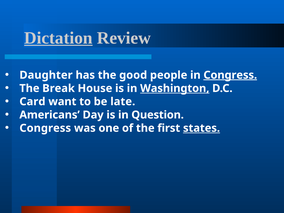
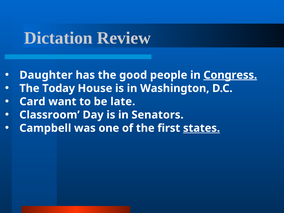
Dictation underline: present -> none (58, 38)
Break: Break -> Today (59, 88)
Washington underline: present -> none (175, 88)
Americans: Americans -> Classroom (50, 115)
Question: Question -> Senators (158, 115)
Congress: Congress -> Campbell (45, 128)
